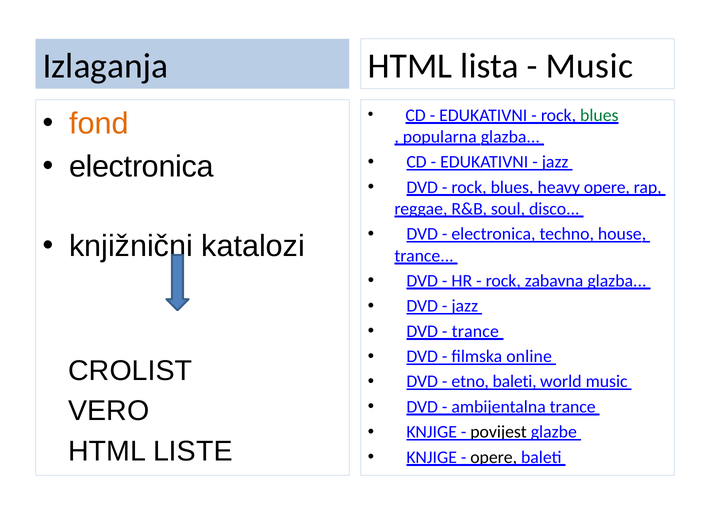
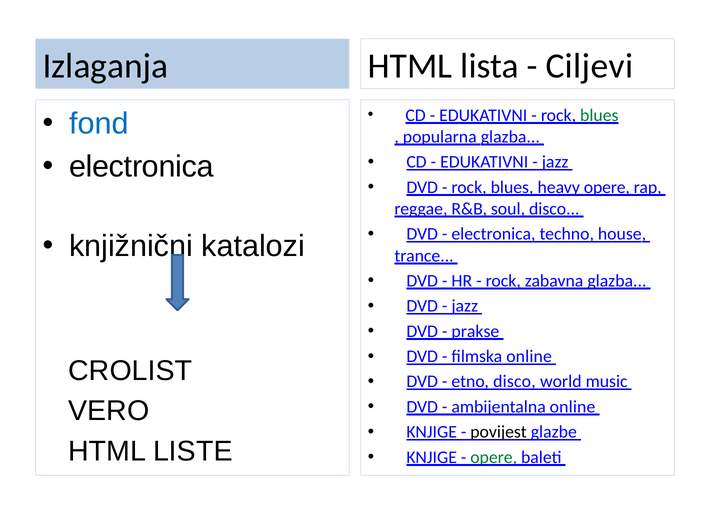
Music: Music -> Ciljevi (589, 66)
fond colour: orange -> blue (99, 124)
trance: trance -> prakse (475, 332)
etno baleti: baleti -> disco (514, 382)
ambijentalna trance: trance -> online (573, 407)
opere colour: black -> green (494, 458)
